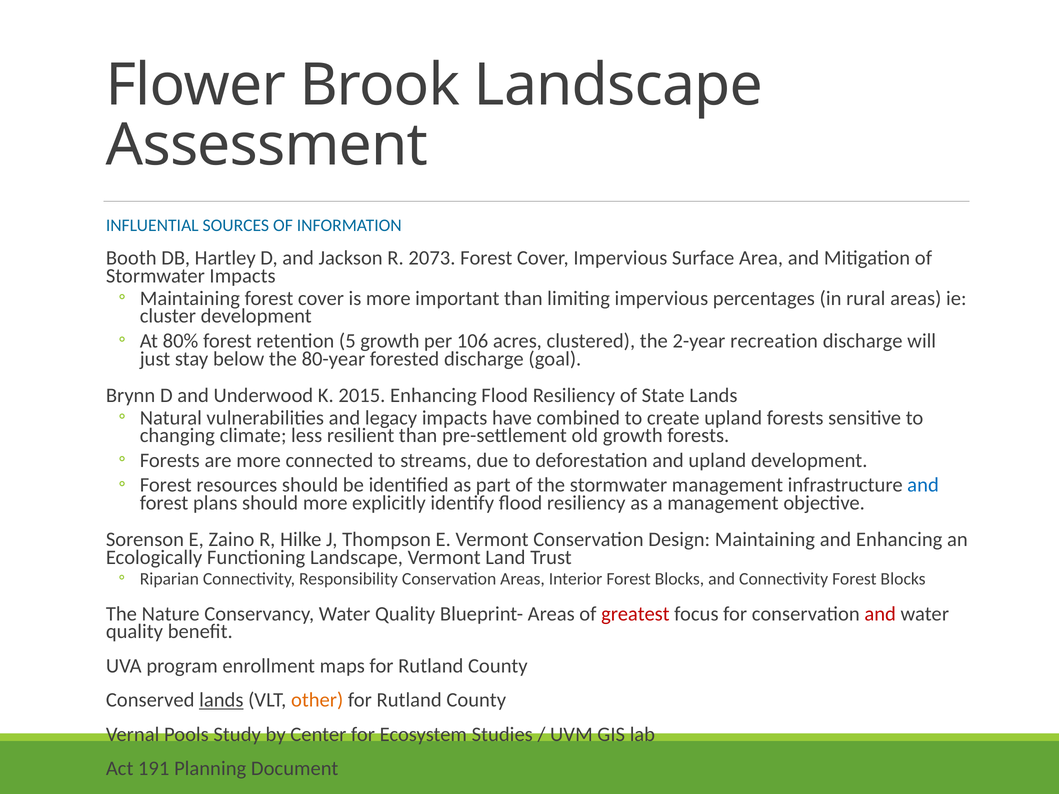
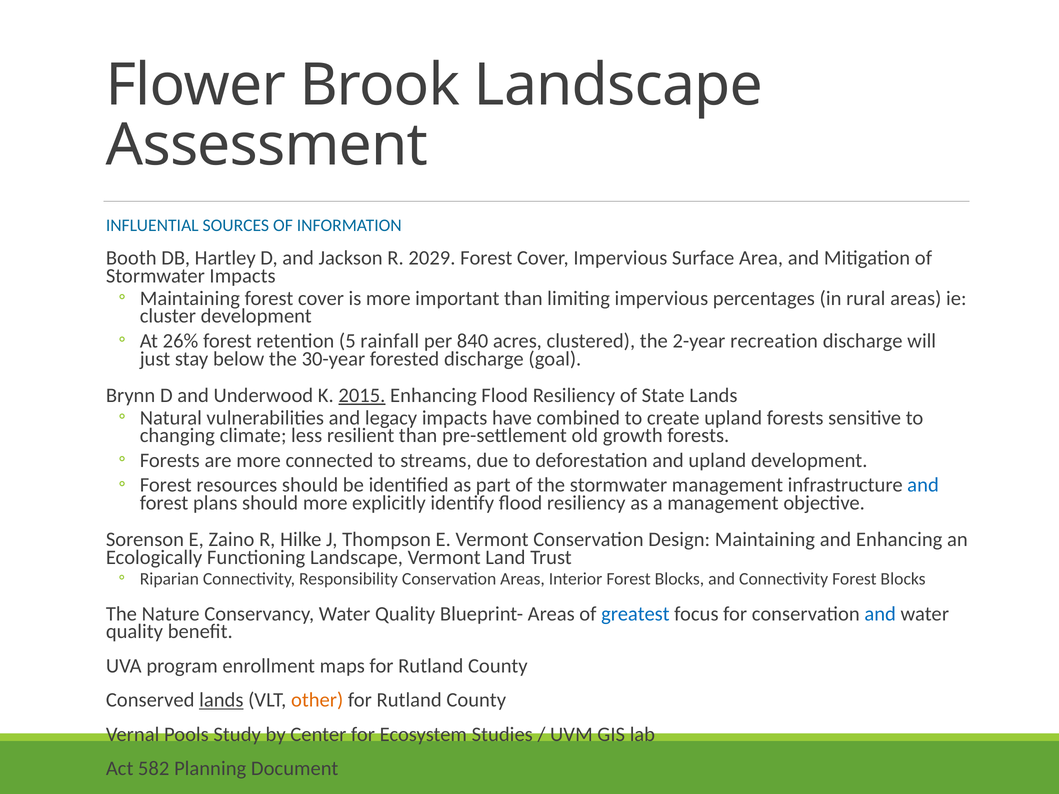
2073: 2073 -> 2029 (432, 258)
80%: 80% -> 26% (180, 341)
5 growth: growth -> rainfall (390, 341)
106: 106 -> 840 (473, 341)
80-year: 80-year -> 30-year (333, 359)
2015 underline: none -> present (362, 395)
greatest colour: red -> blue (635, 614)
and colour: red -> blue (880, 614)
191: 191 -> 582 (154, 769)
